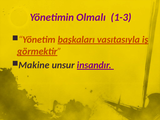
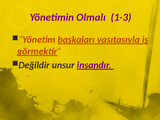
Makine: Makine -> Değildir (34, 65)
